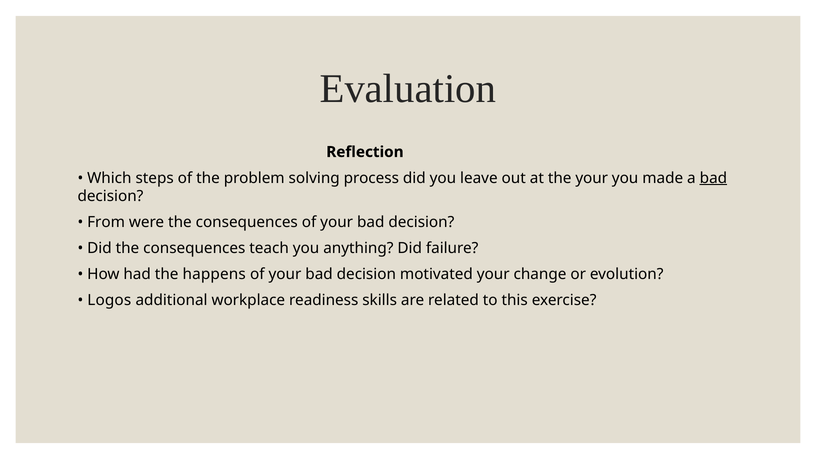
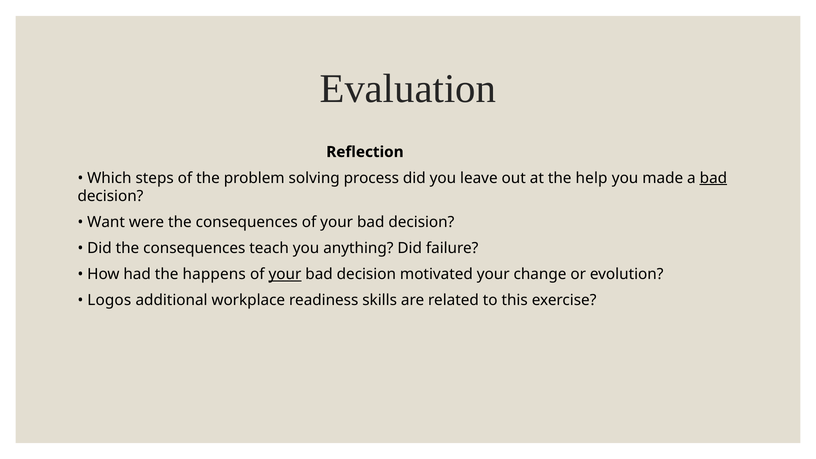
the your: your -> help (592, 178)
From: From -> Want (106, 222)
your underline: none -> present (285, 274)
